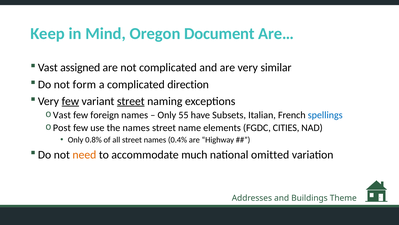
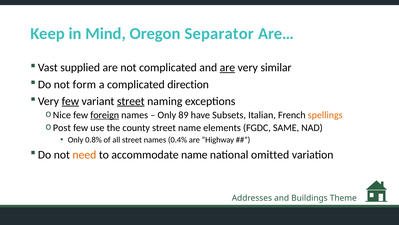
Document: Document -> Separator (219, 34)
assigned: assigned -> supplied (80, 67)
are underline: none -> present (227, 67)
Vast: Vast -> Nice (62, 115)
foreign underline: none -> present (105, 115)
55: 55 -> 89 (183, 115)
spellings colour: blue -> orange (325, 115)
the names: names -> county (136, 128)
CITIES: CITIES -> SAME (286, 128)
accommodate much: much -> name (194, 154)
